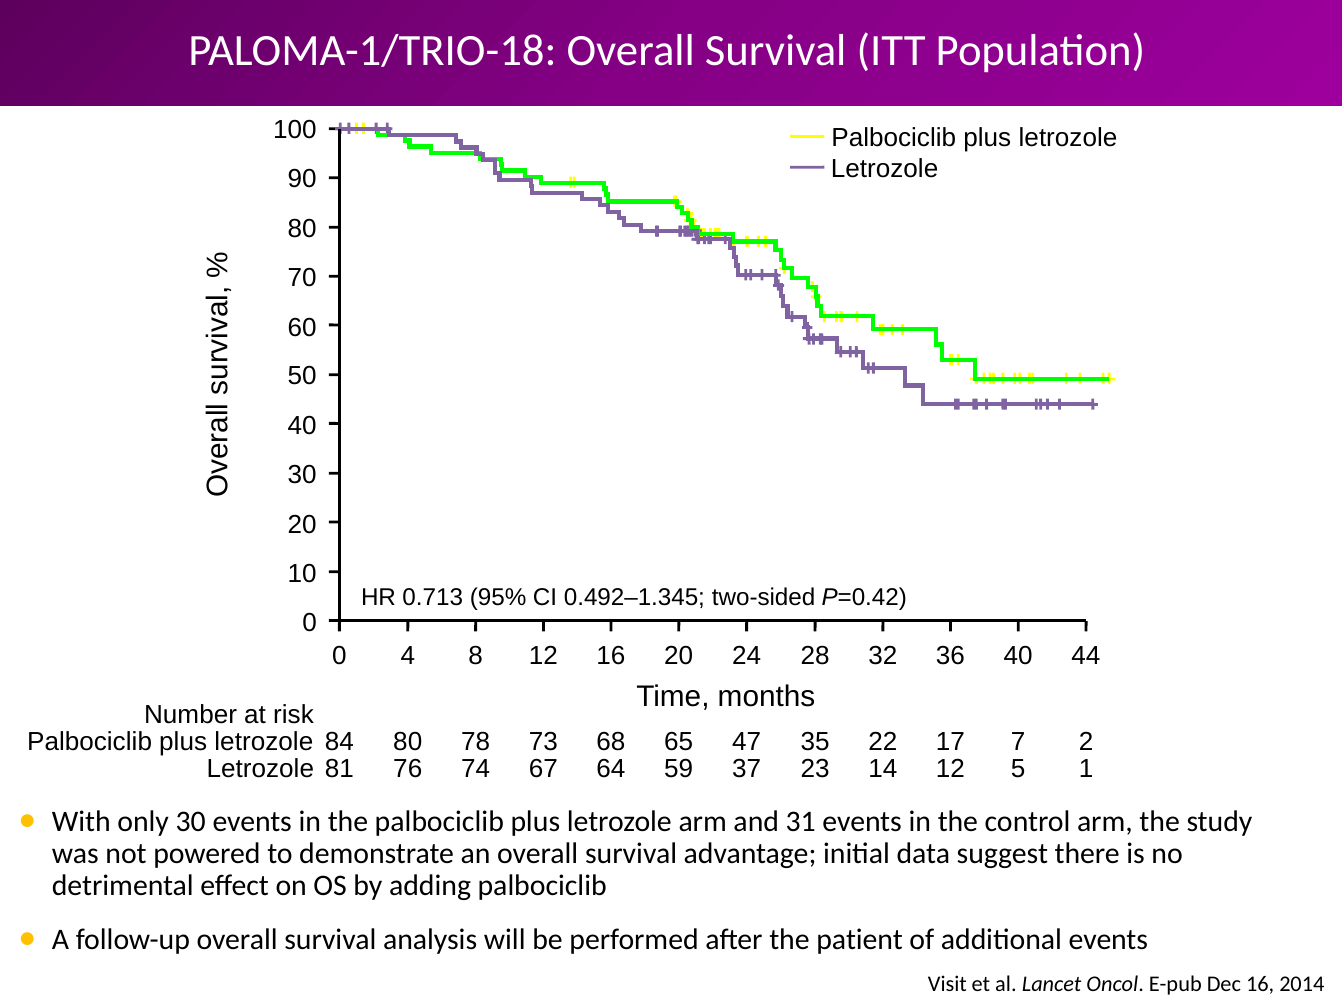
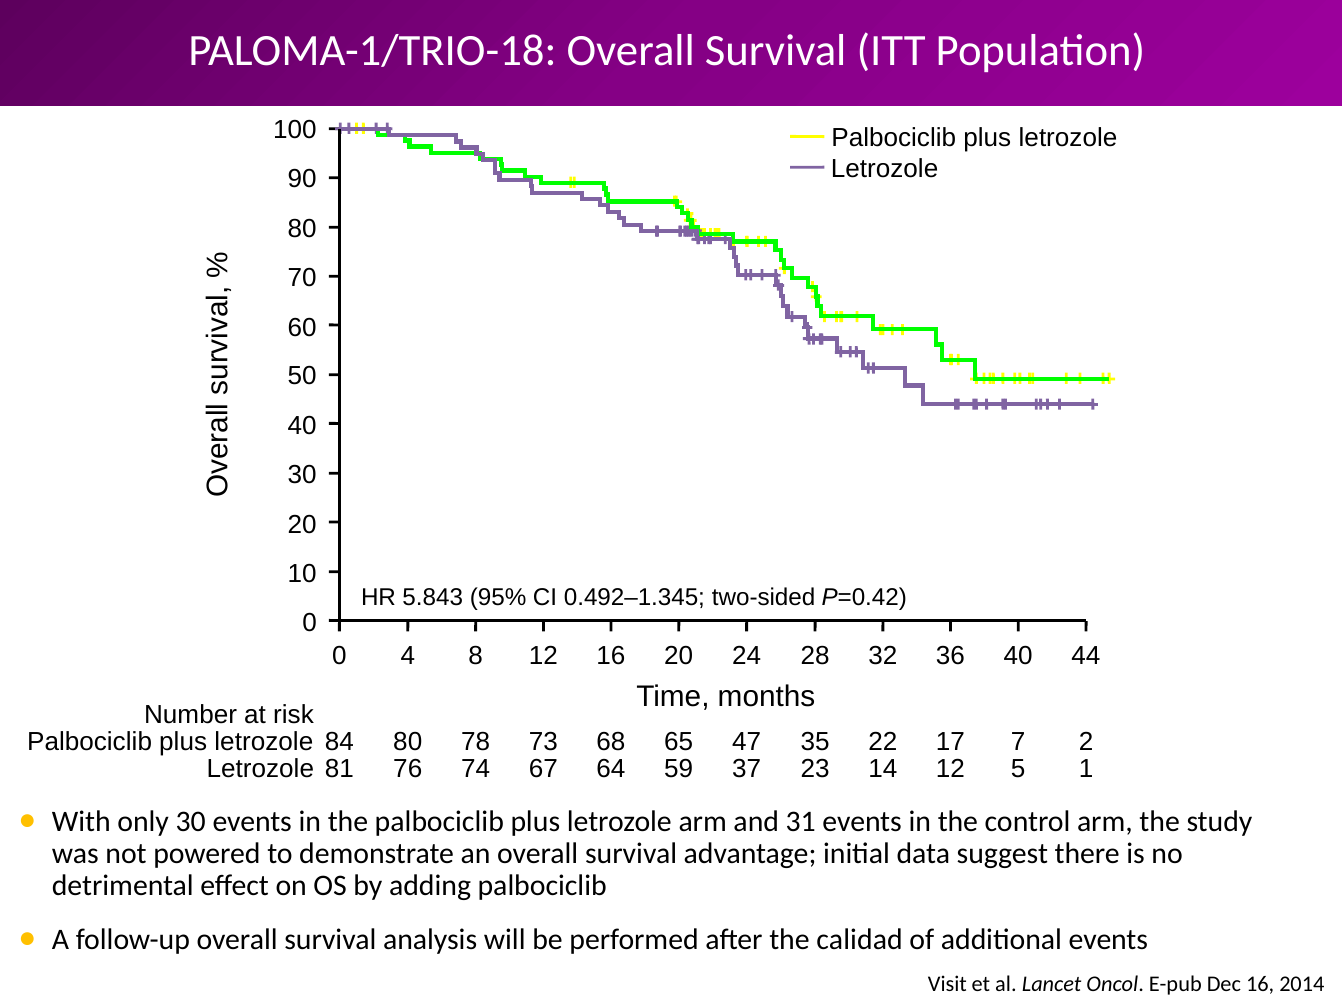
0.713: 0.713 -> 5.843 (433, 598)
patient: patient -> calidad (860, 940)
